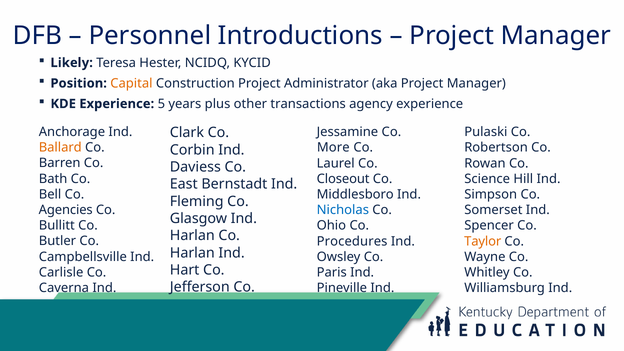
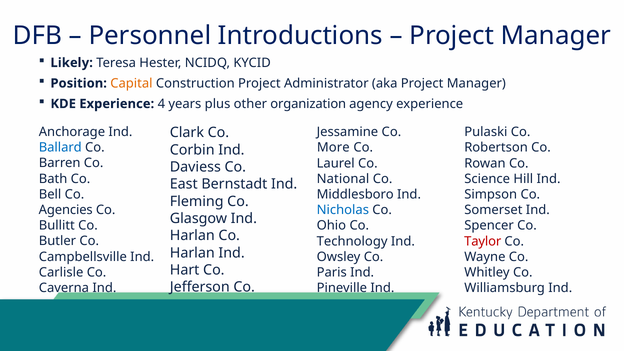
5: 5 -> 4 (161, 104)
transactions: transactions -> organization (308, 104)
Ballard colour: orange -> blue (60, 148)
Closeout: Closeout -> National (343, 179)
Procedures: Procedures -> Technology (352, 241)
Taylor colour: orange -> red (483, 241)
